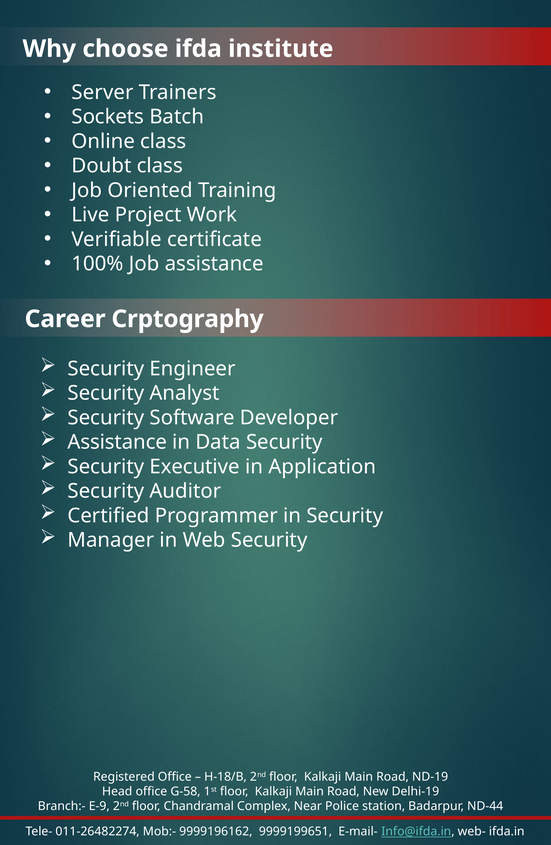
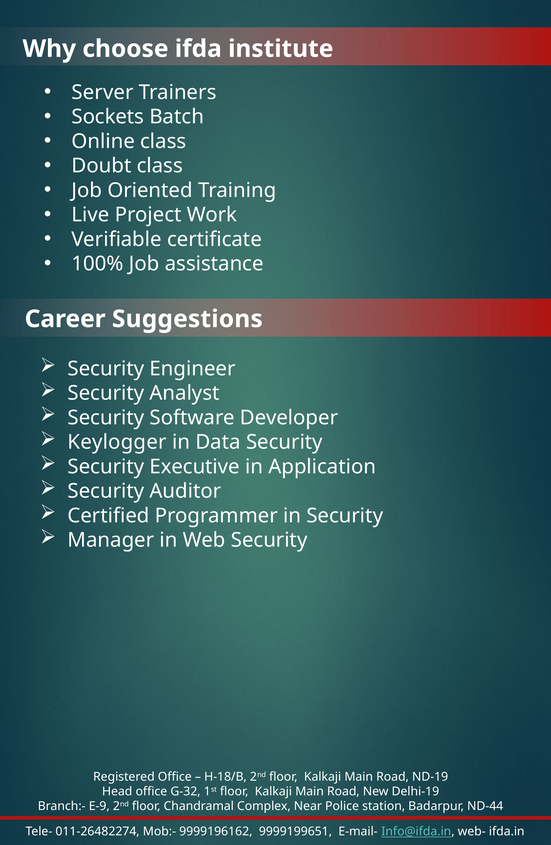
Crptography: Crptography -> Suggestions (187, 319)
Assistance: Assistance -> Keylogger (117, 442)
G-58: G-58 -> G-32 (185, 791)
